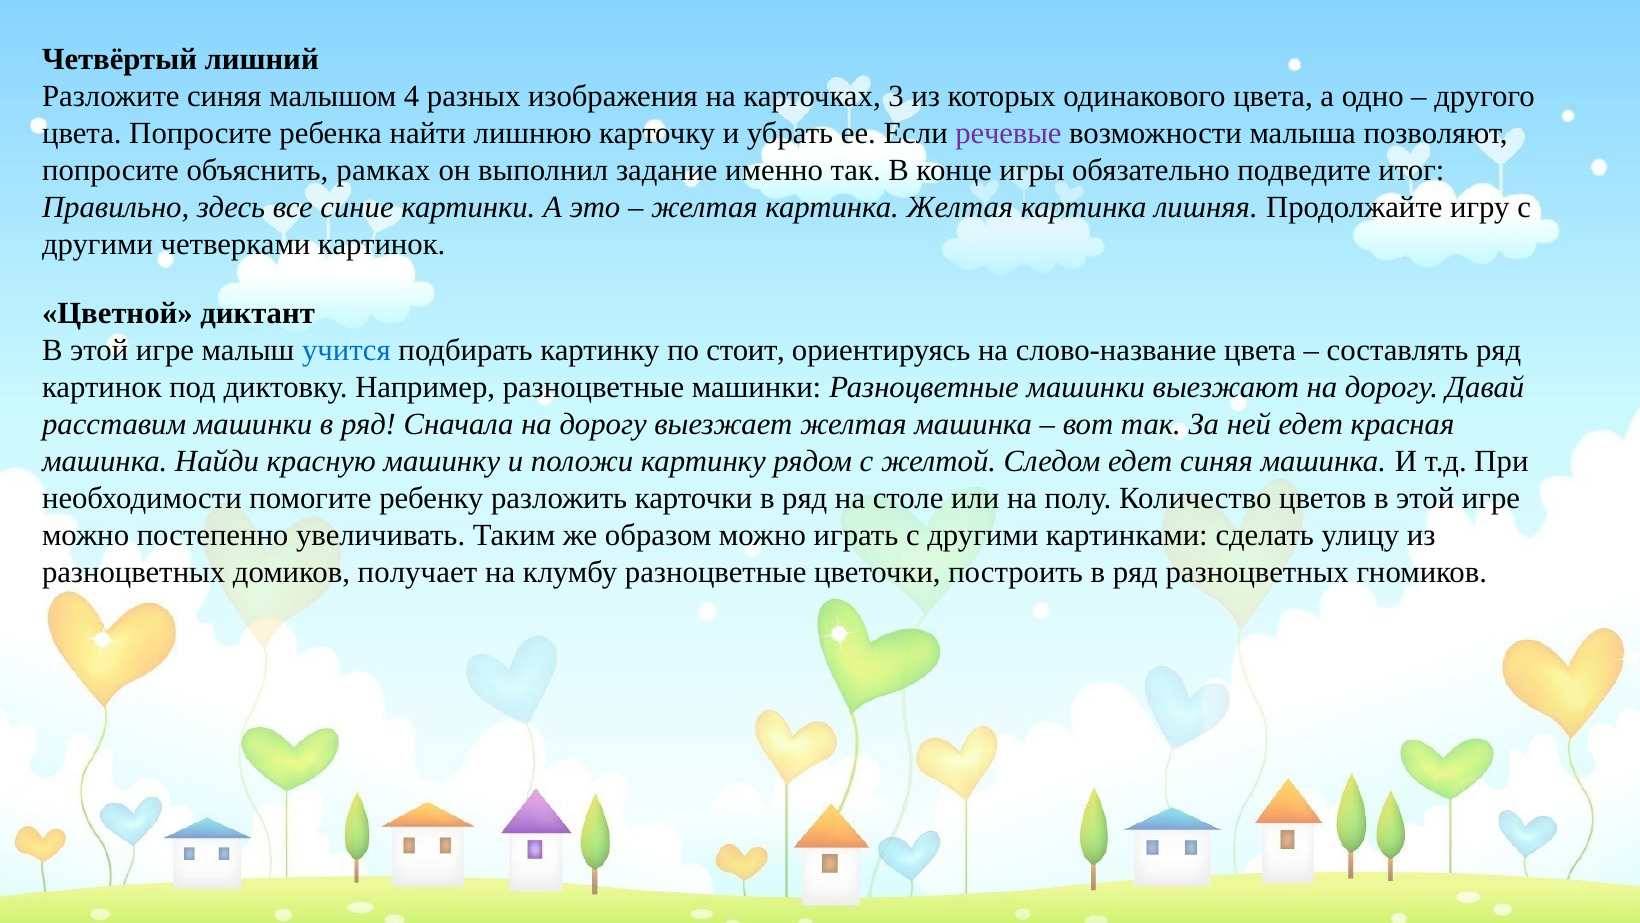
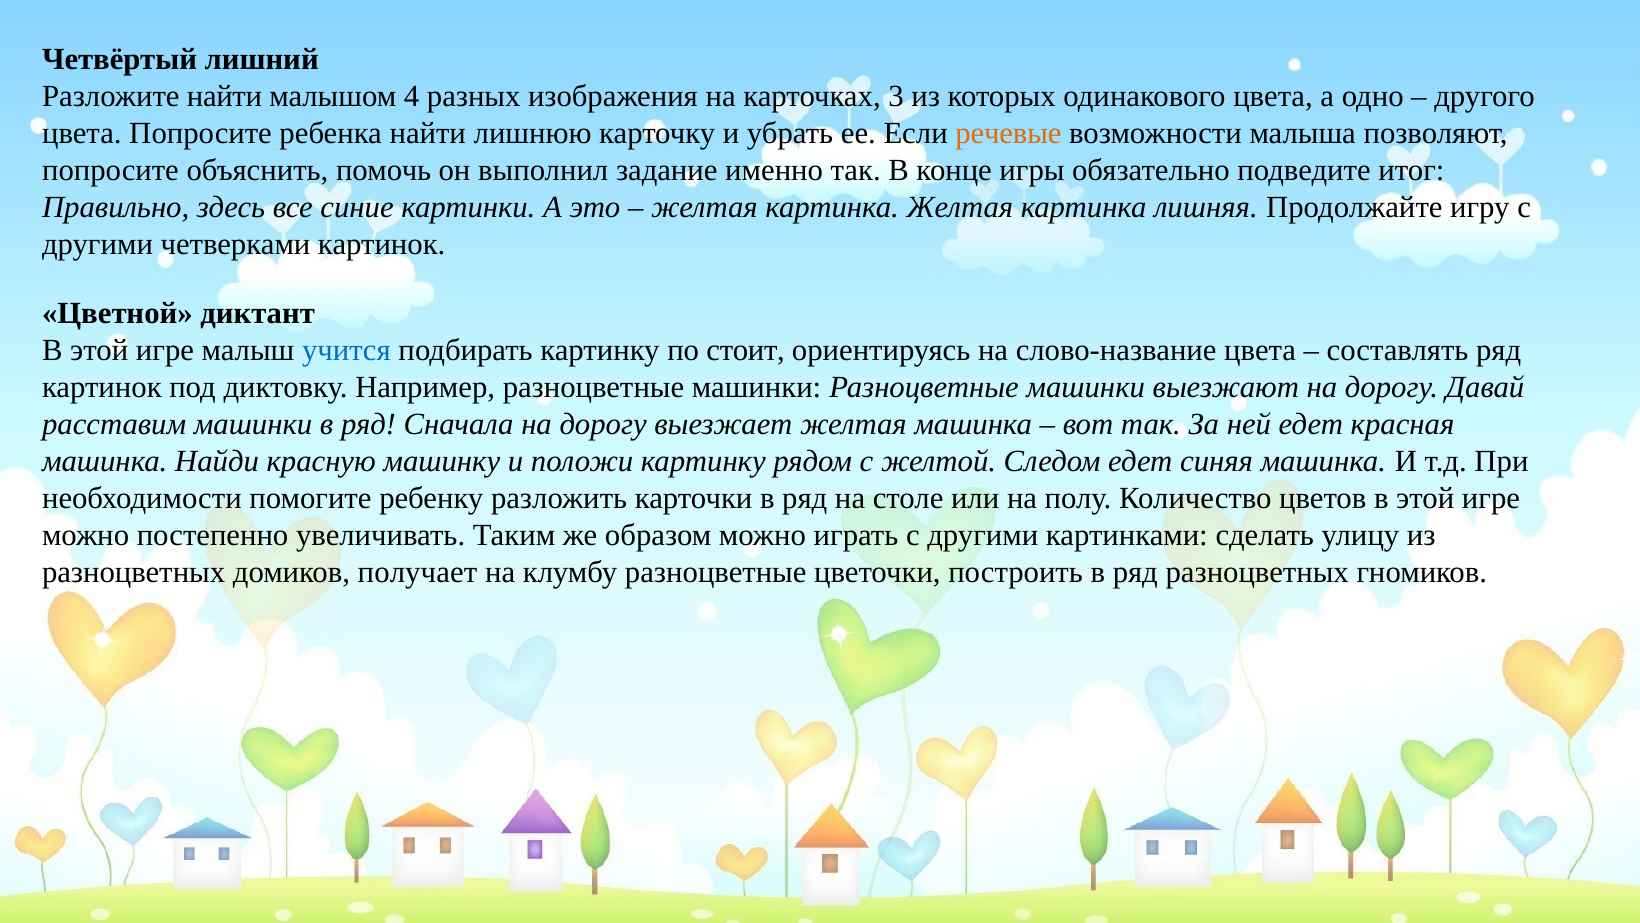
Разложите синяя: синяя -> найти (224, 96)
речевые colour: purple -> orange (1008, 133)
рамках: рамках -> помочь (384, 170)
